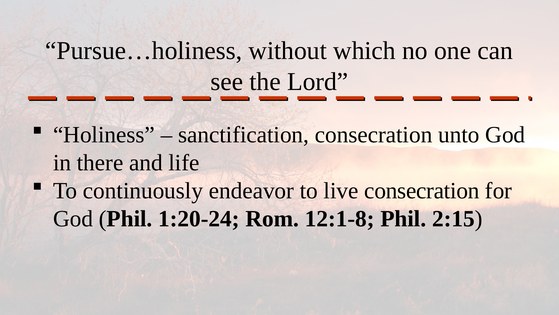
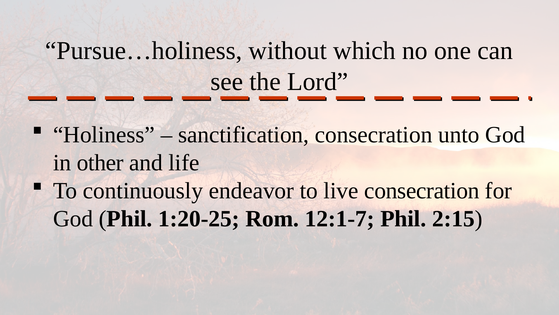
there: there -> other (100, 163)
1:20-24: 1:20-24 -> 1:20-25 (199, 218)
12:1-8: 12:1-8 -> 12:1-7 (340, 218)
